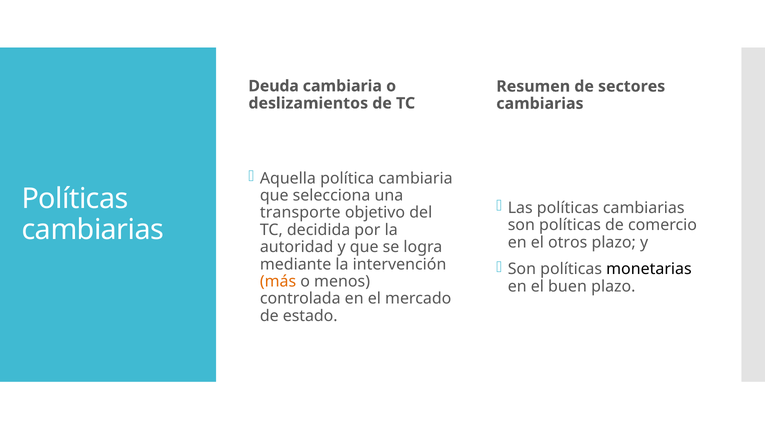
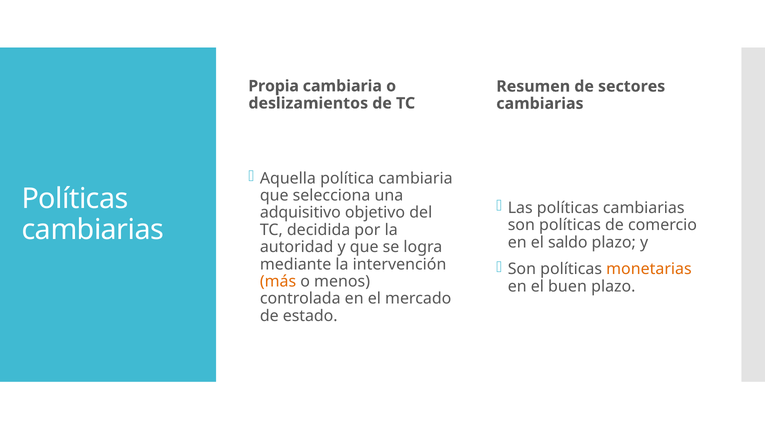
Deuda: Deuda -> Propia (274, 86)
transporte: transporte -> adquisitivo (300, 213)
otros: otros -> saldo (568, 243)
monetarias colour: black -> orange (649, 269)
